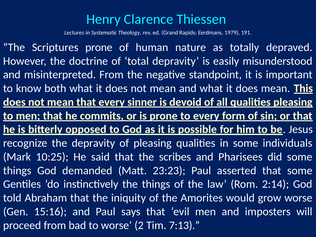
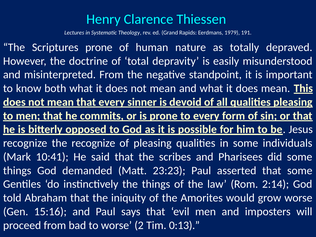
the depravity: depravity -> recognize (93, 143)
10:25: 10:25 -> 10:41 (52, 157)
7:13: 7:13 -> 0:13 (184, 225)
